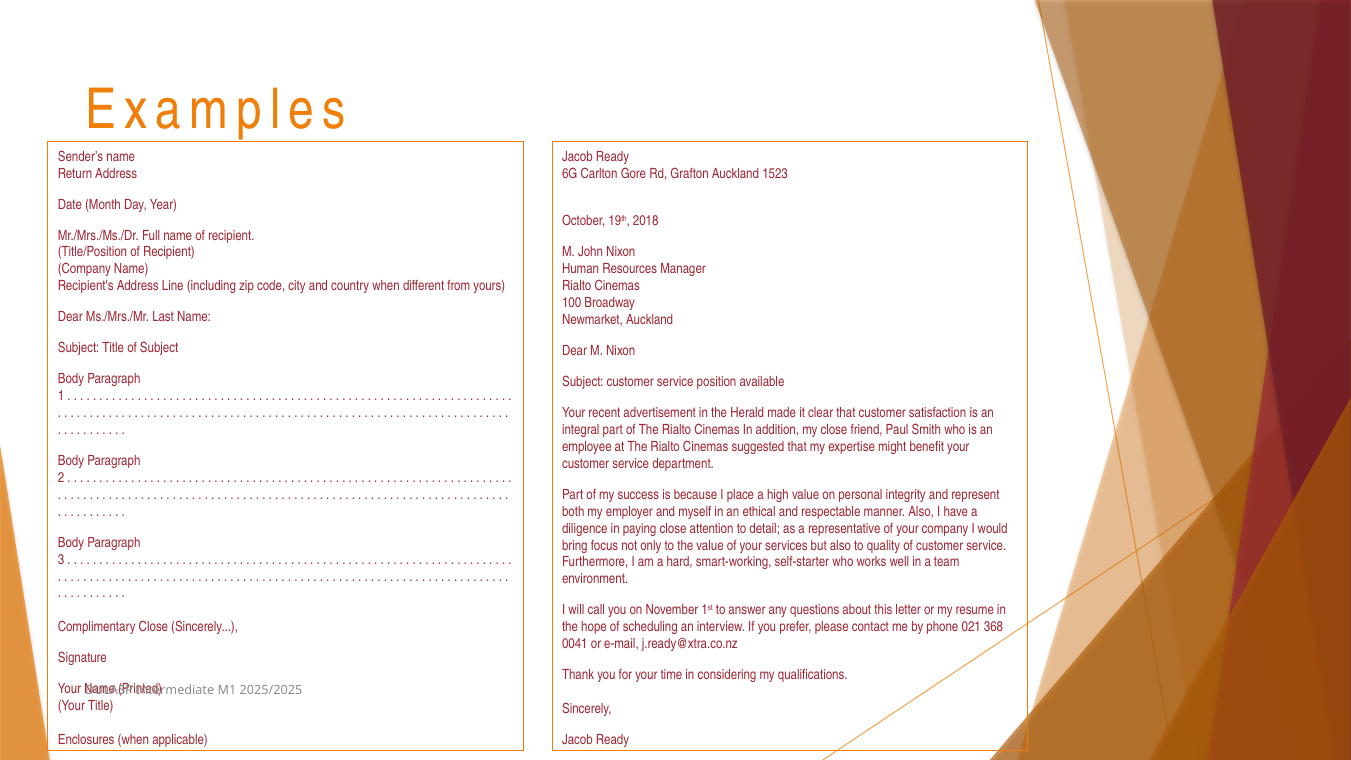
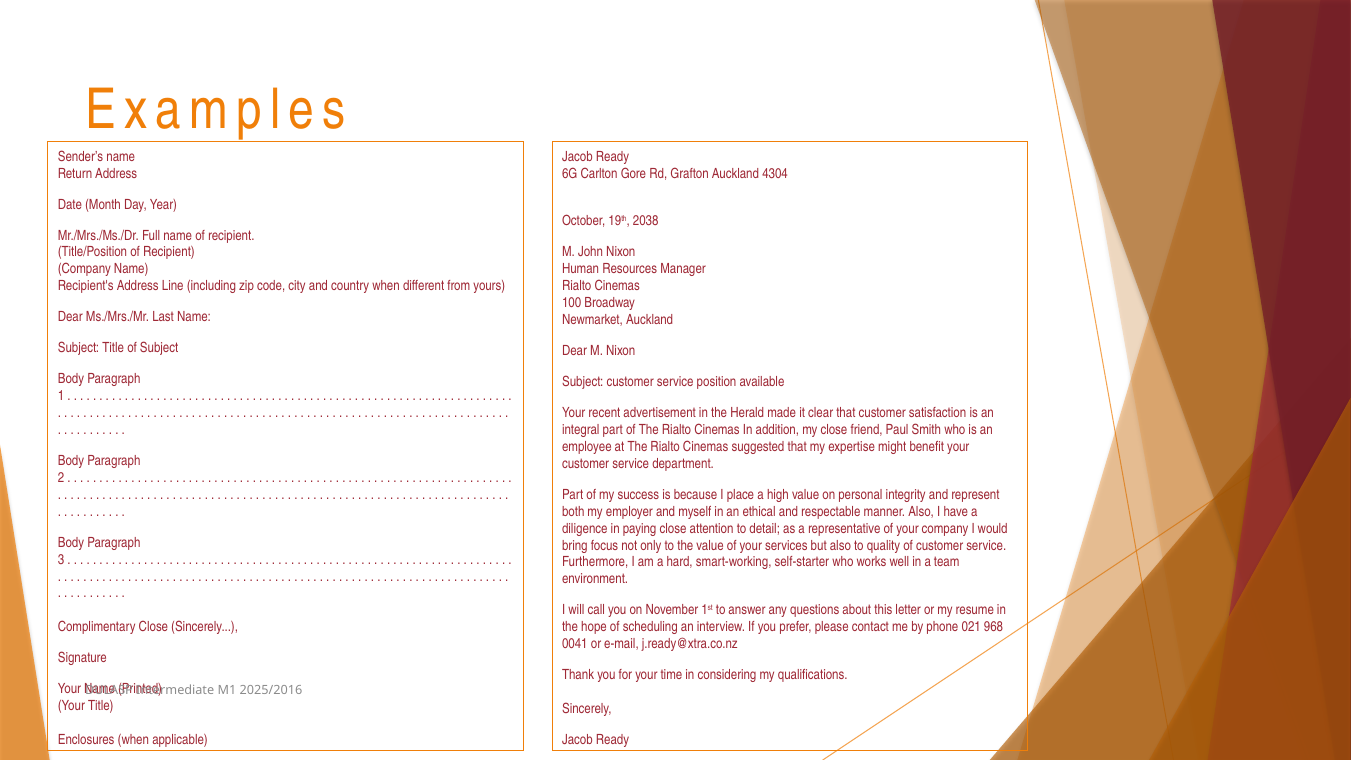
1523: 1523 -> 4304 (775, 173)
2018: 2018 -> 2038 (646, 221)
368: 368 -> 968 (994, 627)
2025/2025: 2025/2025 -> 2025/2016 (271, 691)
